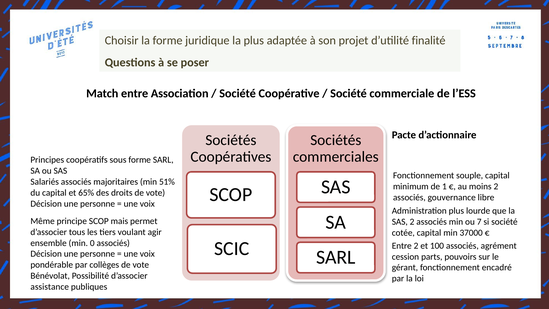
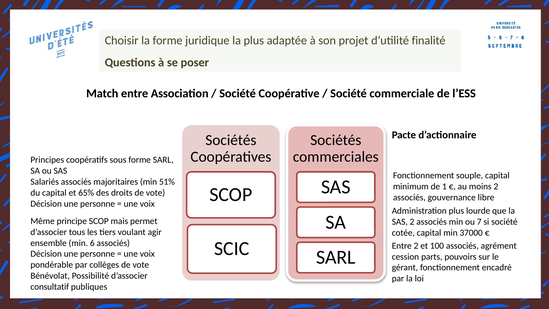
0: 0 -> 6 (92, 243)
assistance: assistance -> consultatif (50, 287)
